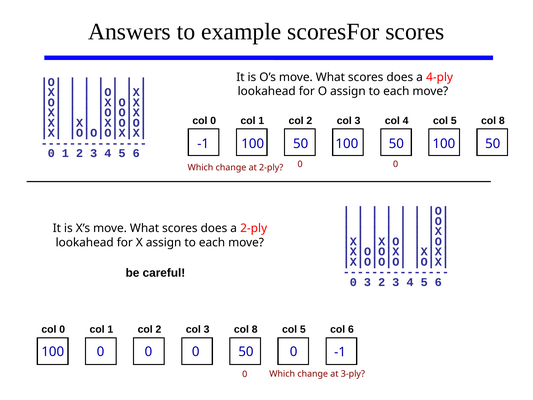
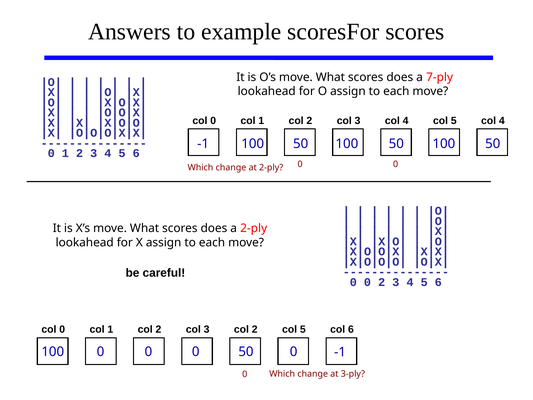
4-ply: 4-ply -> 7-ply (440, 77)
5 col 8: 8 -> 4 (502, 121)
3: 3 -> 0 (367, 282)
3 col 8: 8 -> 2 (255, 329)
